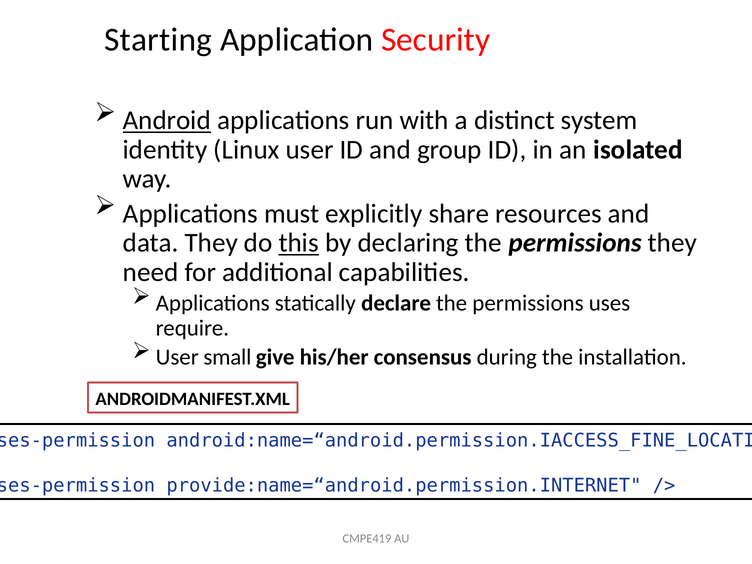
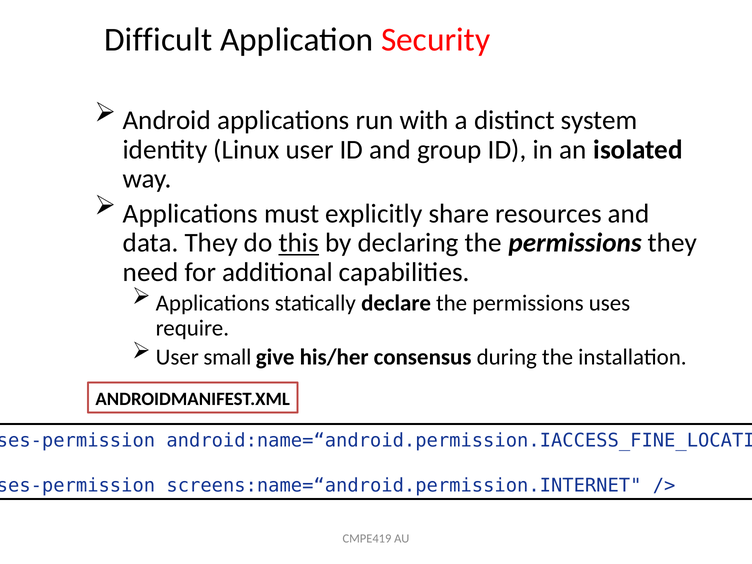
Starting: Starting -> Difficult (158, 40)
Android underline: present -> none (167, 120)
provide:name=“android.permission.INTERNET: provide:name=“android.permission.INTERNET -> screens:name=“android.permission.INTERNET (404, 486)
